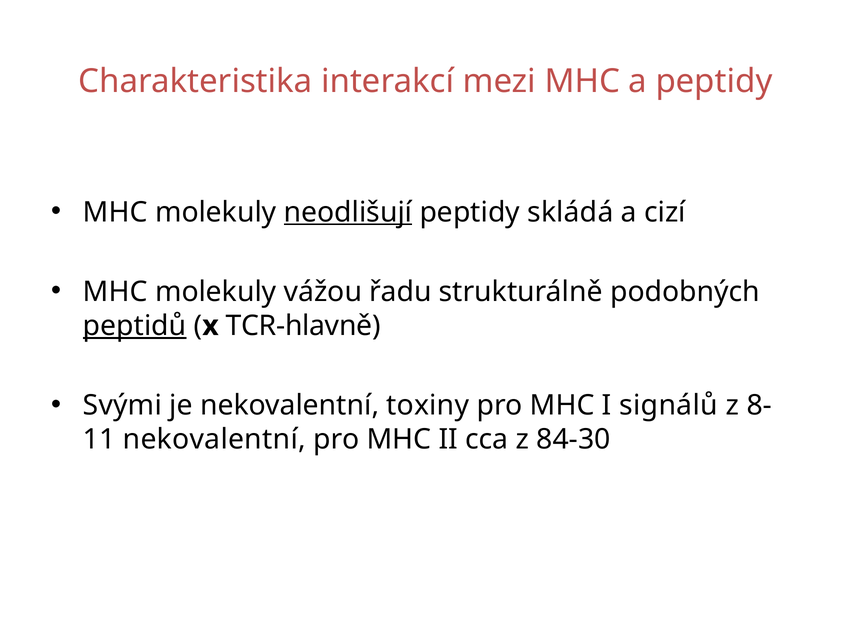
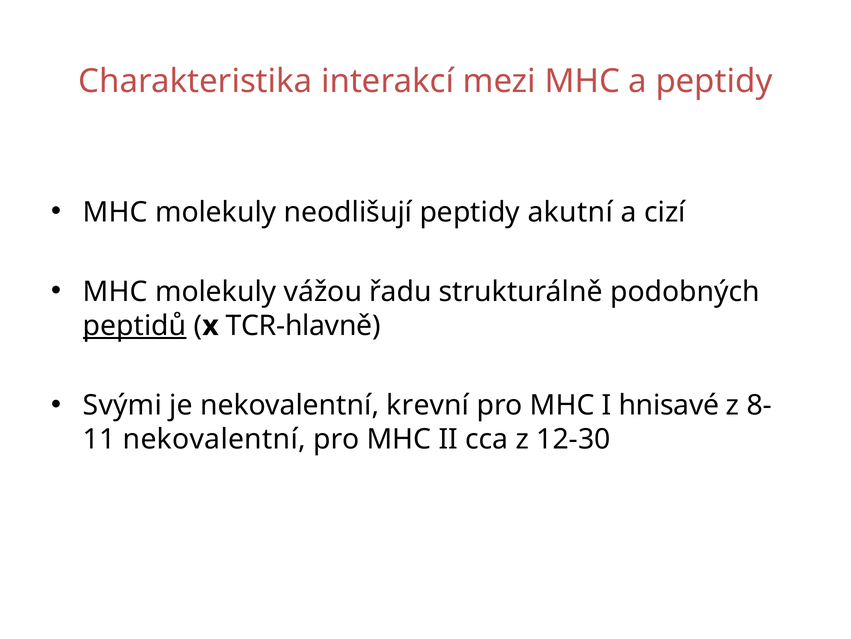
neodlišují underline: present -> none (348, 212)
skládá: skládá -> akutní (570, 212)
toxiny: toxiny -> krevní (428, 405)
signálů: signálů -> hnisavé (669, 405)
84-30: 84-30 -> 12-30 (573, 439)
